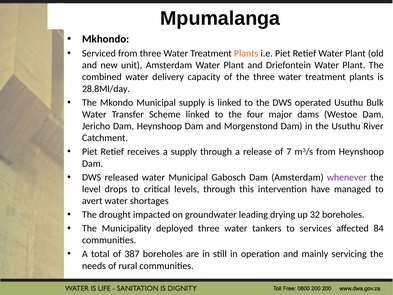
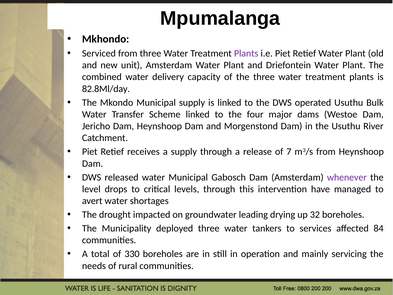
Plants colour: orange -> purple (246, 53)
28.8Ml/day: 28.8Ml/day -> 82.8Ml/day (106, 89)
387: 387 -> 330 (132, 254)
